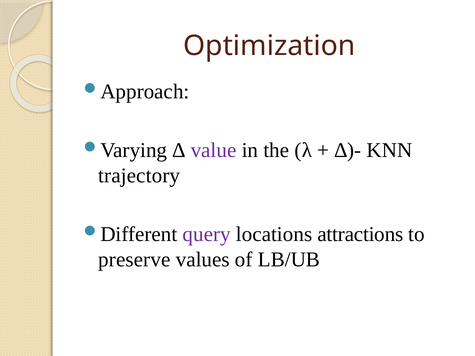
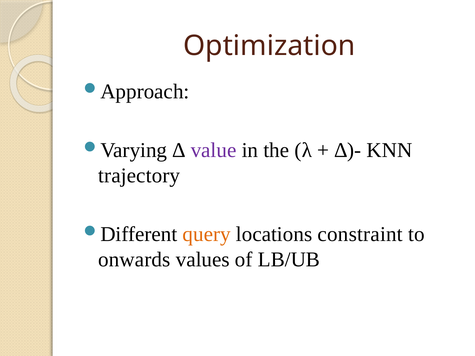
query colour: purple -> orange (207, 234)
attractions: attractions -> constraint (360, 234)
preserve: preserve -> onwards (134, 260)
